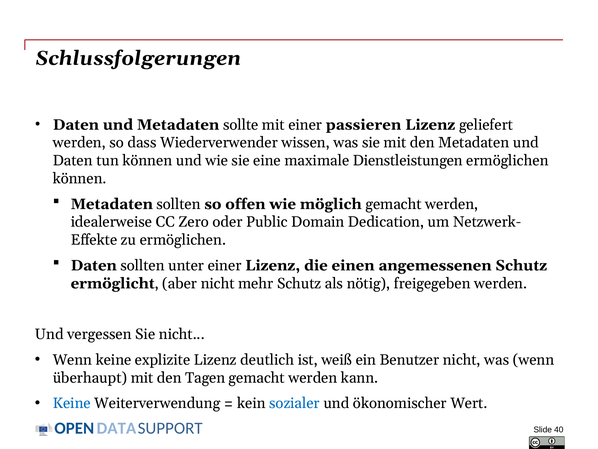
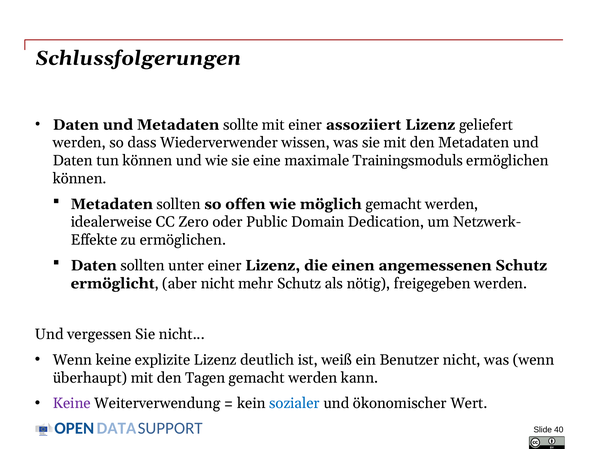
passieren: passieren -> assoziiert (364, 125)
Dienstleistungen: Dienstleistungen -> Trainingsmoduls (408, 161)
Keine colour: blue -> purple (72, 403)
